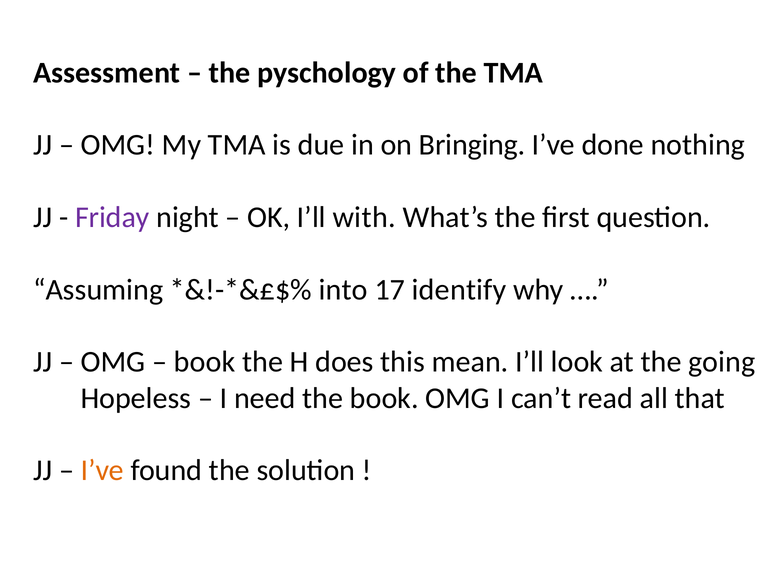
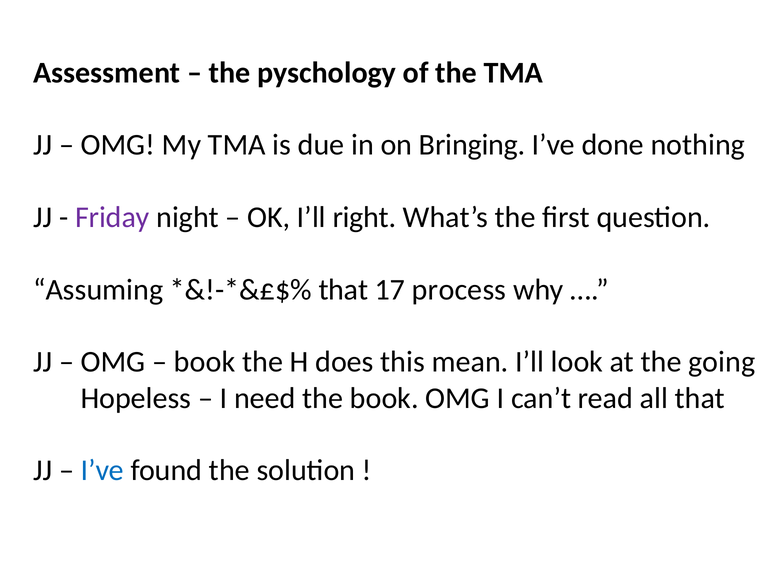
with: with -> right (364, 217)
into: into -> that (343, 289)
identify: identify -> process (459, 289)
I’ve colour: orange -> blue (102, 470)
